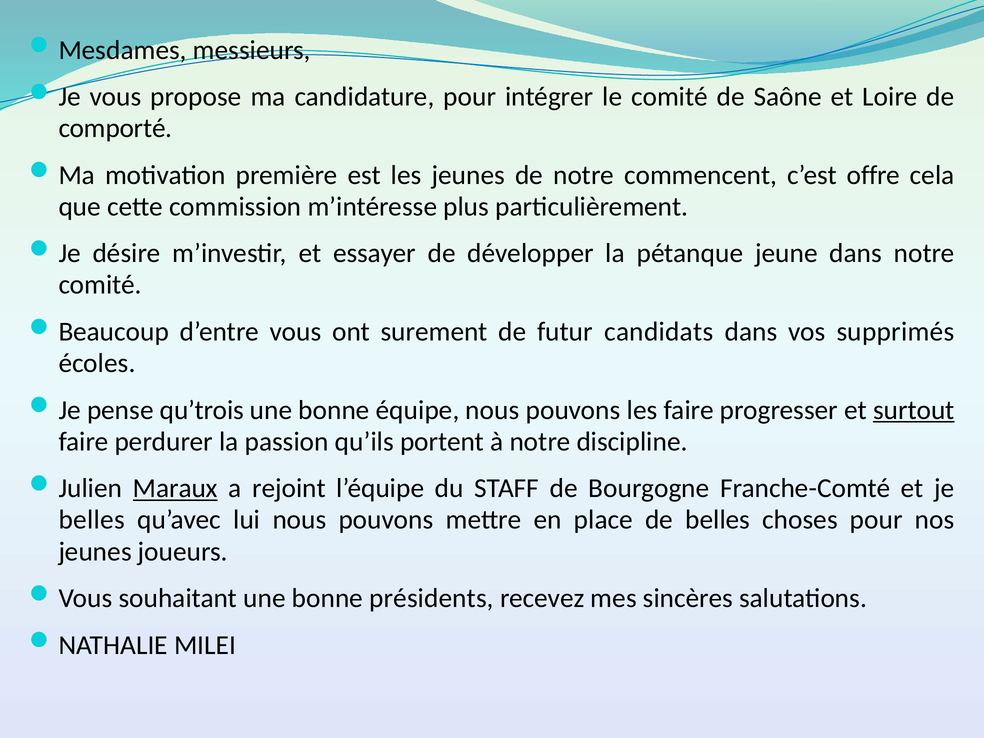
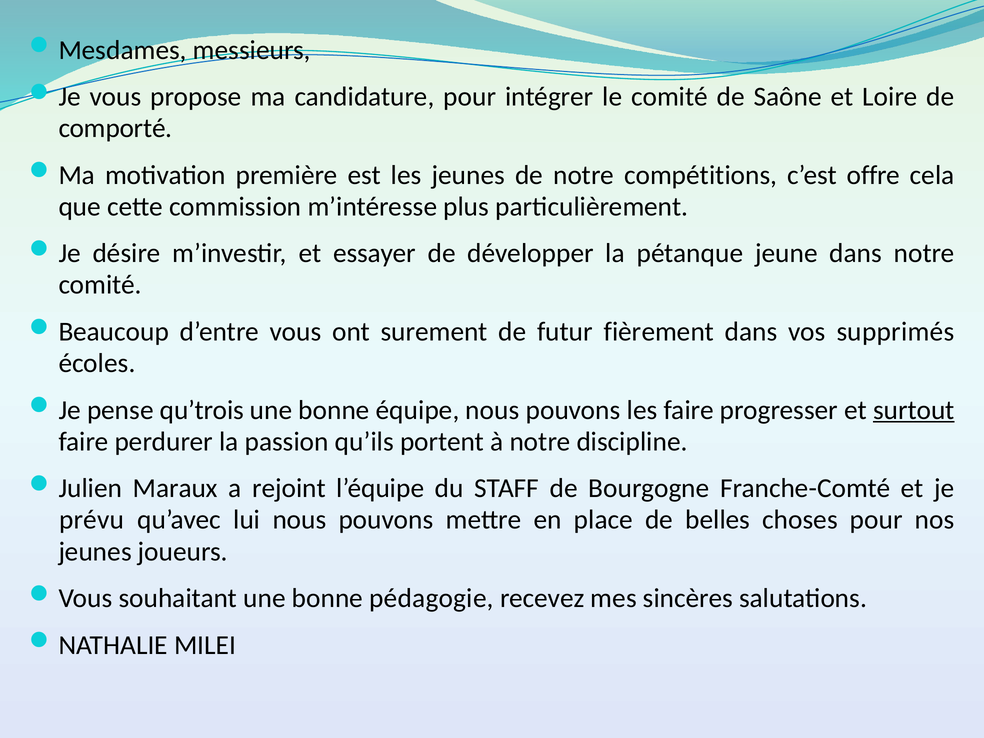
commencent: commencent -> compétitions (701, 175)
candidats: candidats -> fièrement (659, 332)
Maraux underline: present -> none (175, 488)
belles: belles -> prévu (92, 520)
présidents: présidents -> pédagogie (431, 598)
